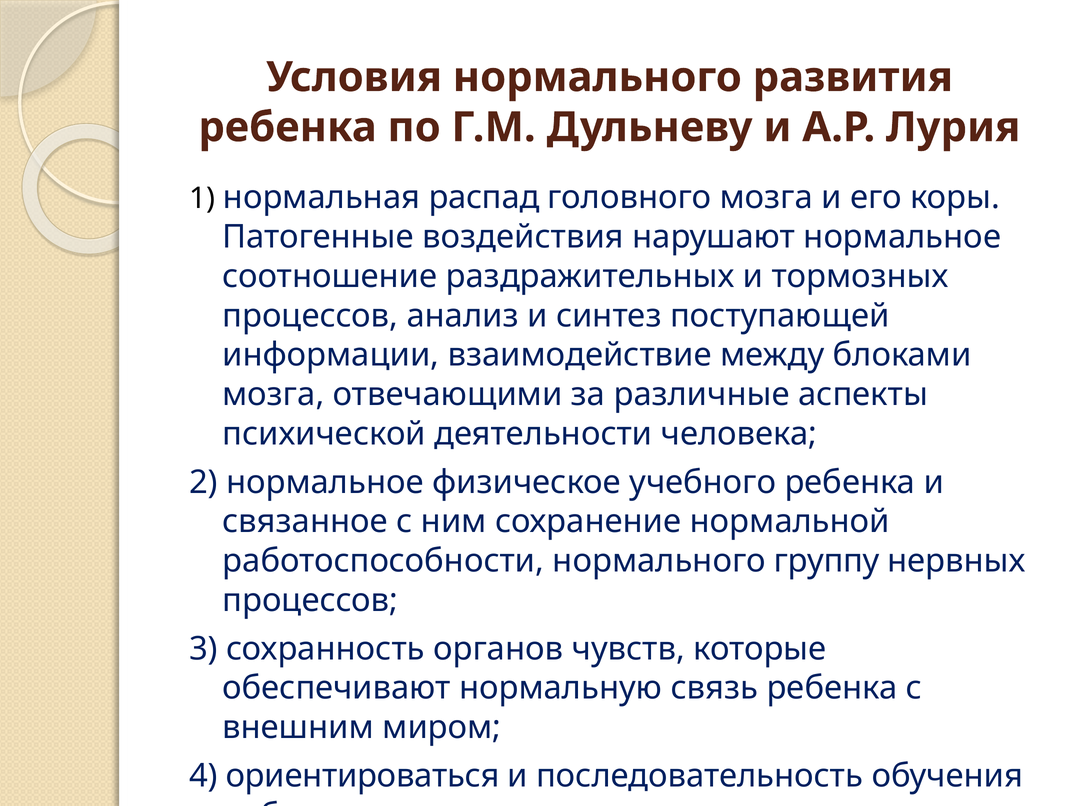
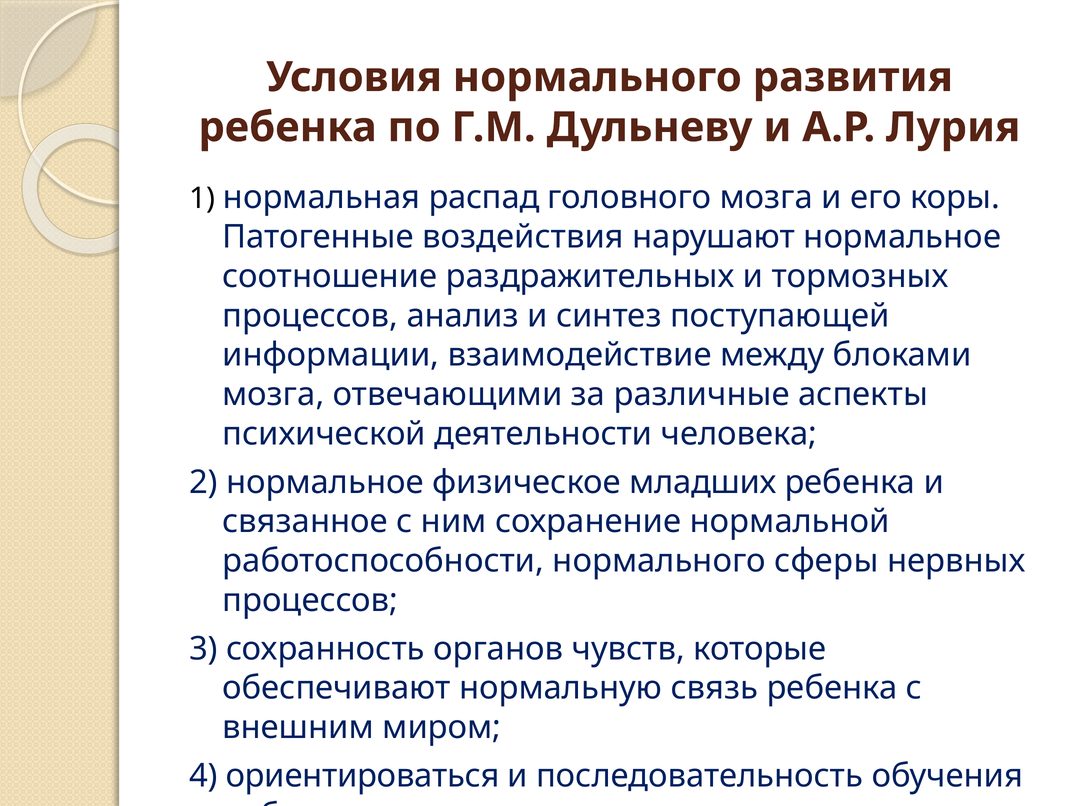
учебного: учебного -> младших (703, 482)
группу: группу -> сферы (826, 561)
